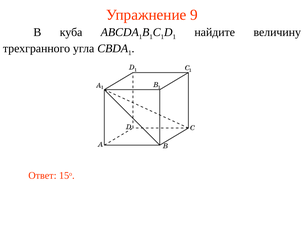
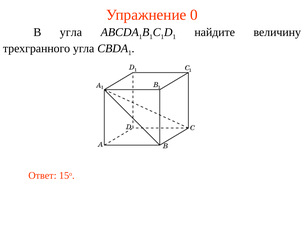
9: 9 -> 0 (194, 15)
В куба: куба -> угла (71, 32)
